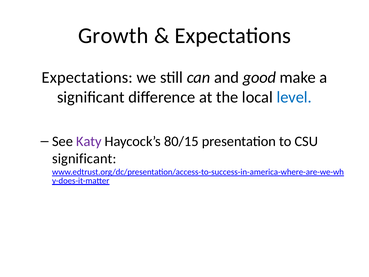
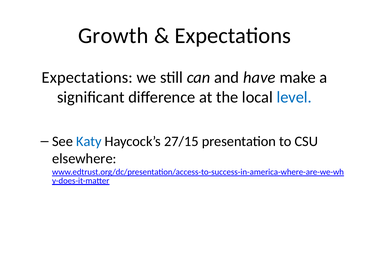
good: good -> have (259, 77)
Katy colour: purple -> blue (89, 141)
80/15: 80/15 -> 27/15 (181, 141)
significant: significant -> elsewhere (84, 158)
